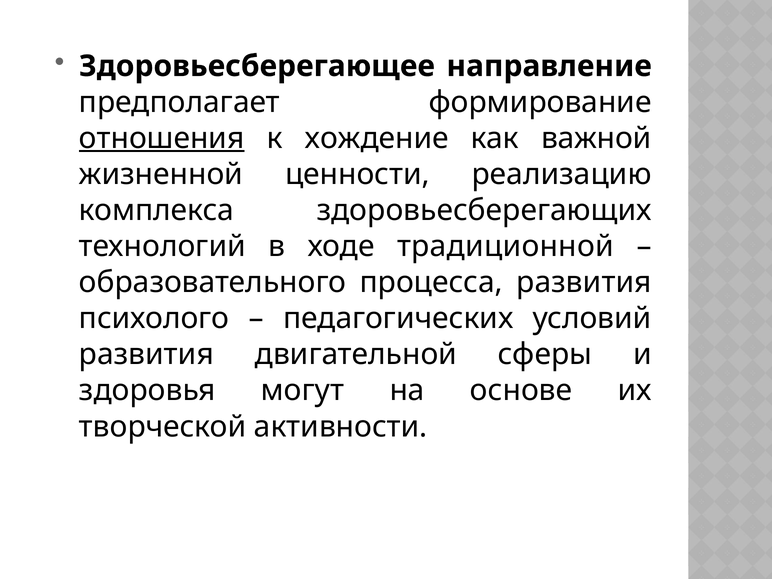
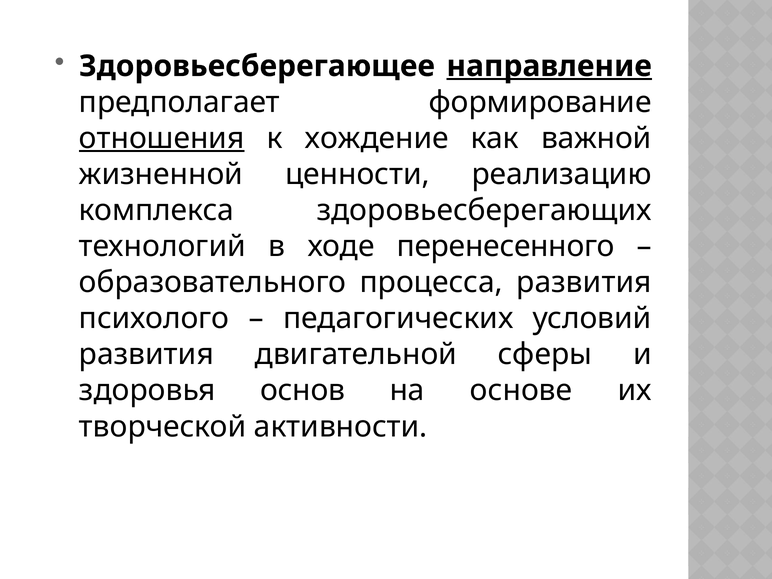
направление underline: none -> present (549, 66)
традиционной: традиционной -> перенесенного (506, 246)
могут: могут -> основ (303, 391)
